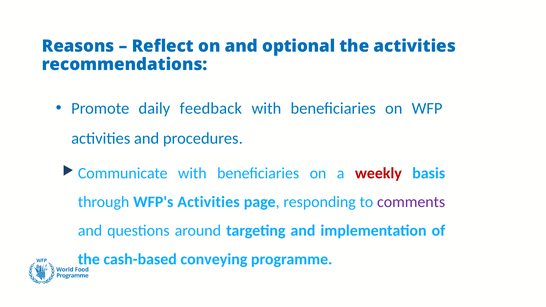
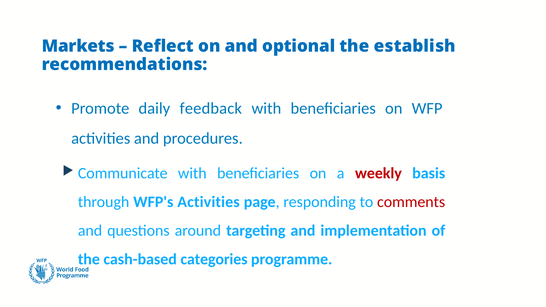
Reasons: Reasons -> Markets (78, 46)
the activities: activities -> establish (415, 46)
comments colour: purple -> red (411, 202)
conveying: conveying -> categories (214, 259)
